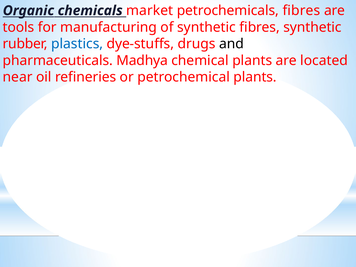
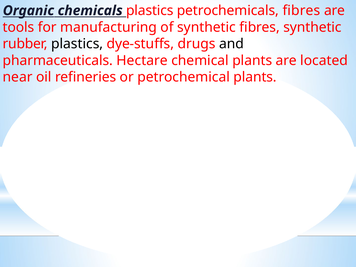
chemicals market: market -> plastics (150, 11)
plastics colour: blue -> black (77, 44)
Madhya: Madhya -> Hectare (142, 60)
